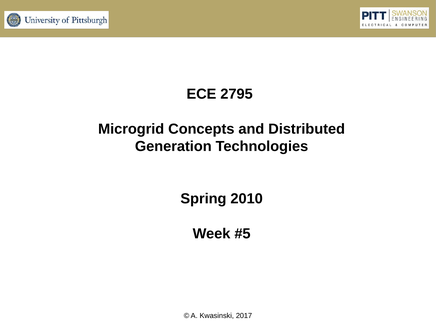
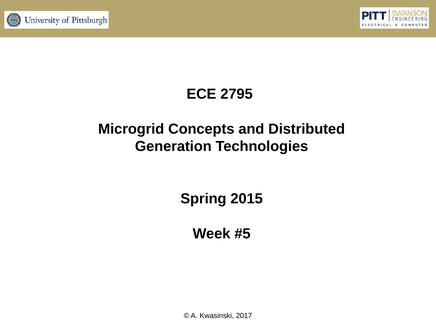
2010: 2010 -> 2015 (247, 199)
